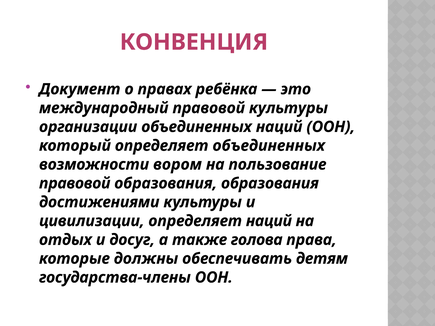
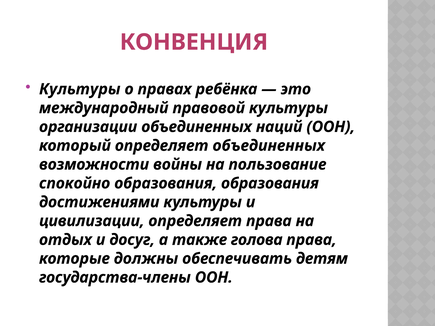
Документ: Документ -> Культуры (80, 89)
вором: вором -> войны (178, 165)
правовой: правовой -> спокойно (75, 183)
определяет наций: наций -> права (269, 221)
